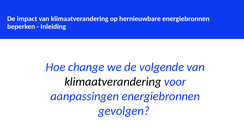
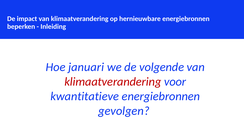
change: change -> januari (86, 67)
klimaatverandering colour: black -> red (113, 82)
aanpassingen: aanpassingen -> kwantitatieve (85, 96)
